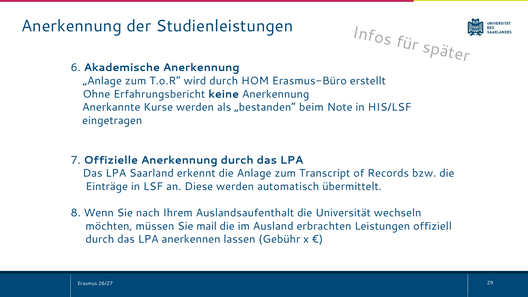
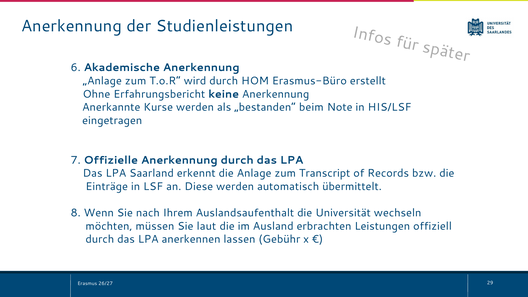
mail: mail -> laut (206, 226)
